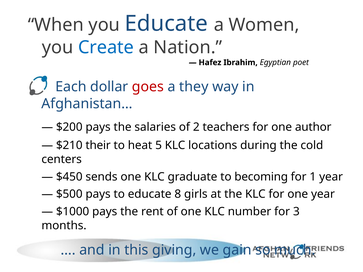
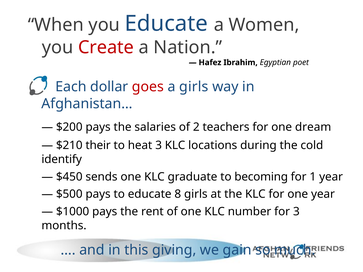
Create colour: blue -> red (106, 48)
a they: they -> girls (194, 87)
author: author -> dream (313, 127)
heat 5: 5 -> 3 (159, 146)
centers: centers -> identify (62, 159)
